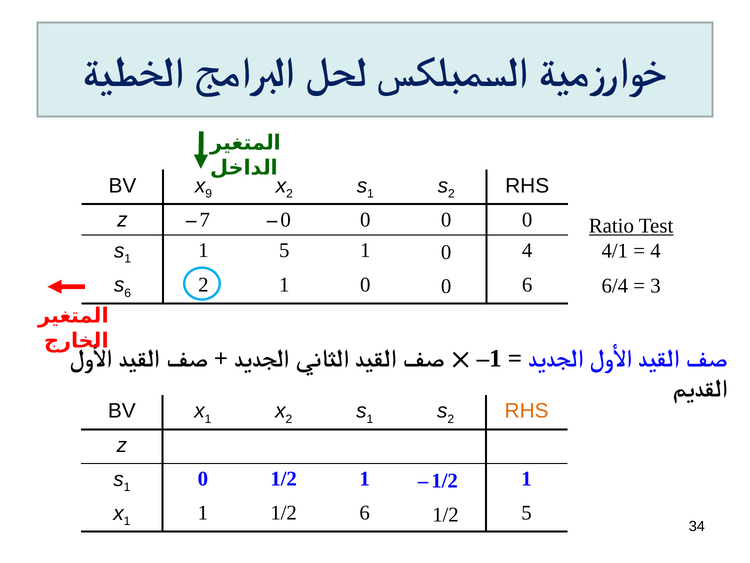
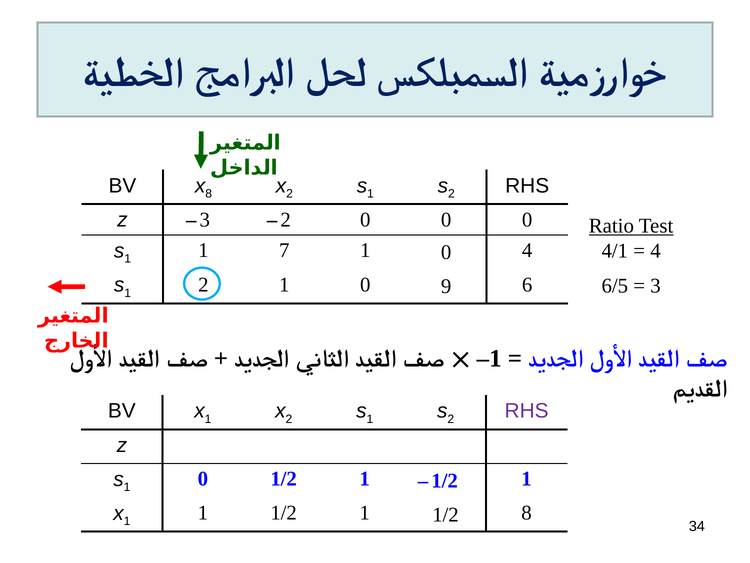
9: 9 -> 8 (209, 194)
7: 7 -> 3 (205, 220)
0: 0 -> 2 (286, 220)
1 5: 5 -> 7 (284, 250)
6: 6 -> 1 (128, 293)
1 0 0: 0 -> 9 (446, 286)
6/4: 6/4 -> 6/5 (615, 285)
RHS colour: orange -> purple (527, 411)
1 1/2 6: 6 -> 1 (365, 513)
1/2 5: 5 -> 8 (527, 513)
